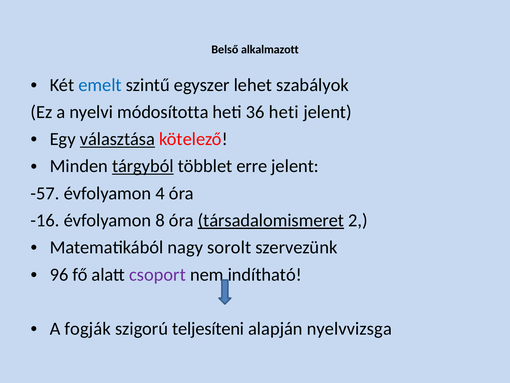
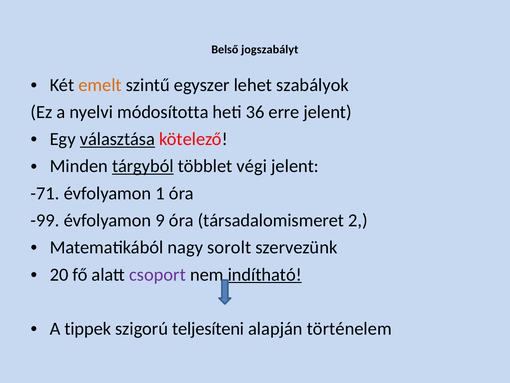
alkalmazott: alkalmazott -> jogszabályt (270, 49)
emelt colour: blue -> orange (100, 85)
36 heti: heti -> erre (284, 112)
erre: erre -> végi (252, 166)
-57: -57 -> -71 (45, 193)
4: 4 -> 1 (160, 193)
-16: -16 -> -99 (45, 220)
8: 8 -> 9 (160, 220)
társadalomismeret underline: present -> none (271, 220)
96: 96 -> 20 (59, 274)
indítható underline: none -> present (265, 274)
fogják: fogják -> tippek (88, 328)
nyelvvizsga: nyelvvizsga -> történelem (349, 328)
